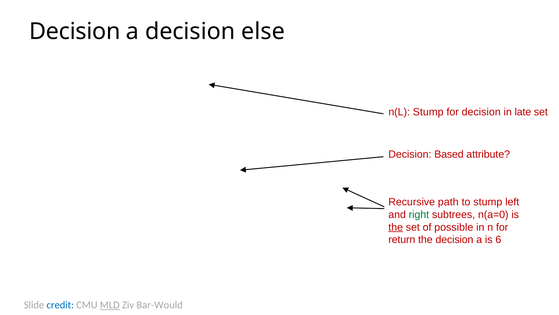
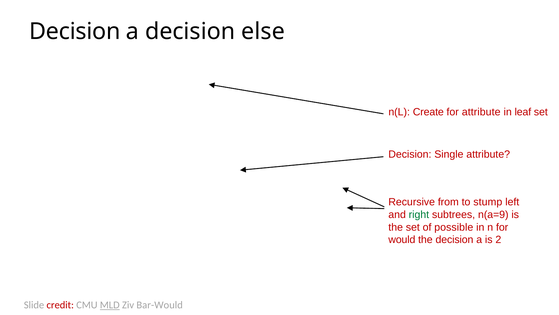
n(L Stump: Stump -> Create (428, 112)
for decision: decision -> attribute (481, 112)
in late: late -> leaf (523, 112)
Based: Based -> Single (449, 154)
path: path -> from (448, 202)
n(a=0: n(a=0 -> n(a=9 (493, 214)
the underline: present -> none (396, 227)
return: return -> would (402, 239)
6: 6 -> 2 (498, 239)
credit colour: blue -> red (60, 305)
